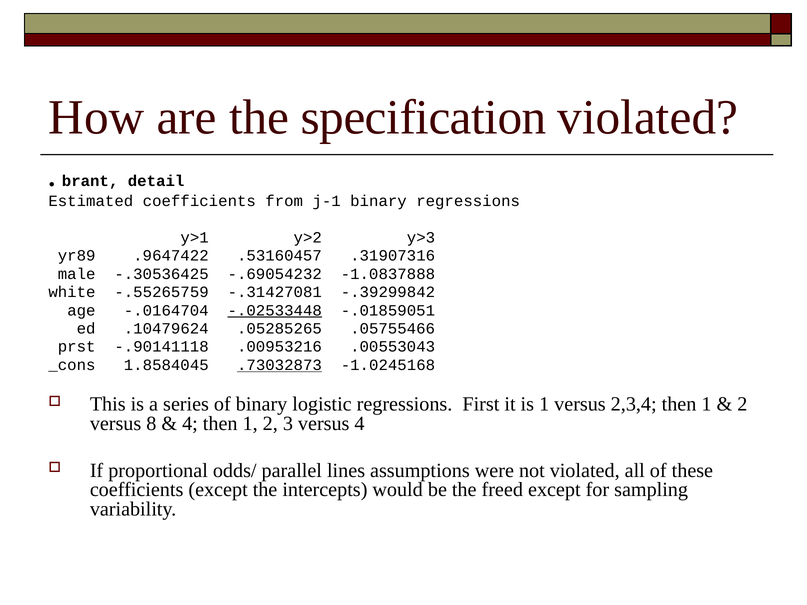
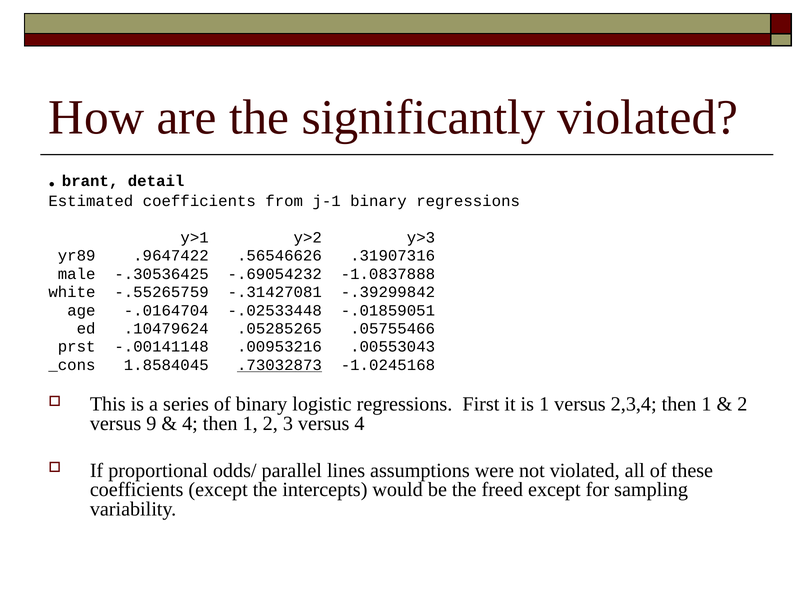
specification: specification -> significantly (423, 118)
.53160457: .53160457 -> .56546626 (279, 256)
-.02533448 underline: present -> none (275, 311)
-.90141118: -.90141118 -> -.00141148 (162, 347)
8: 8 -> 9 (151, 424)
